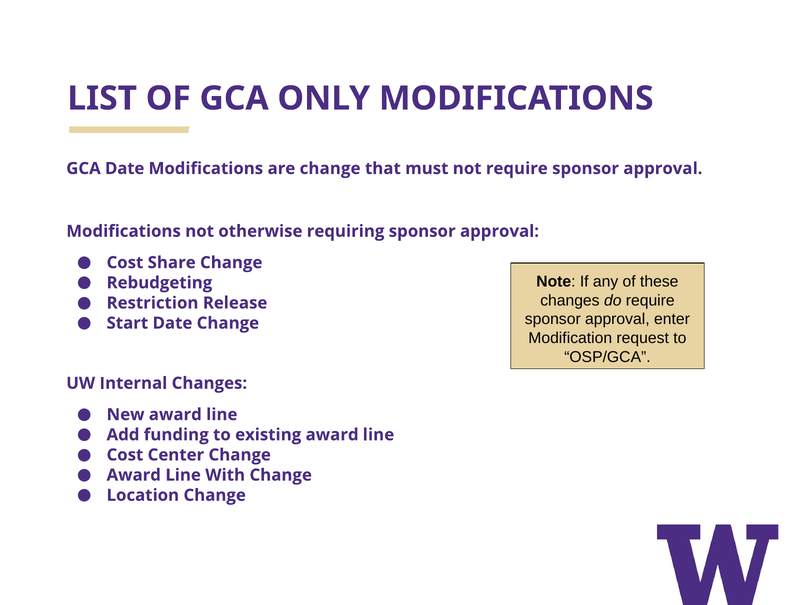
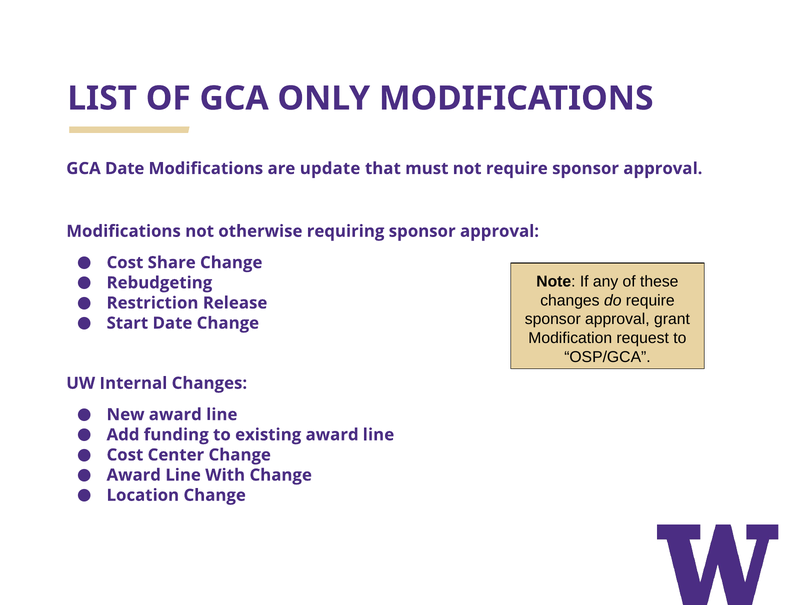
are change: change -> update (330, 169)
enter: enter -> grant (672, 319)
